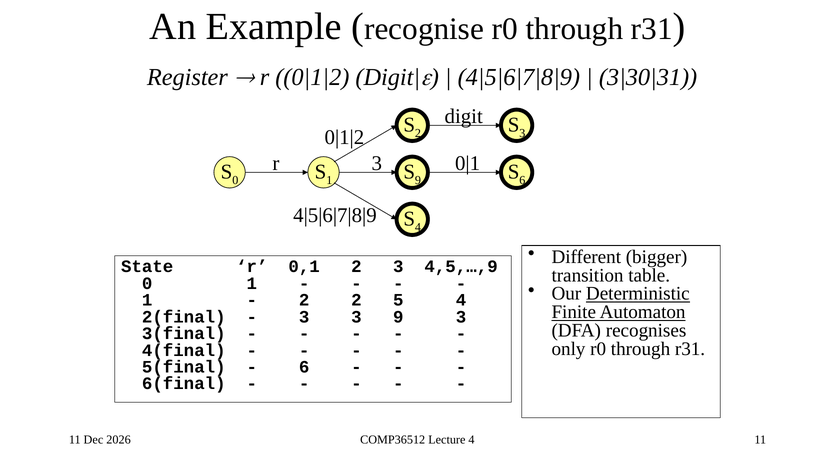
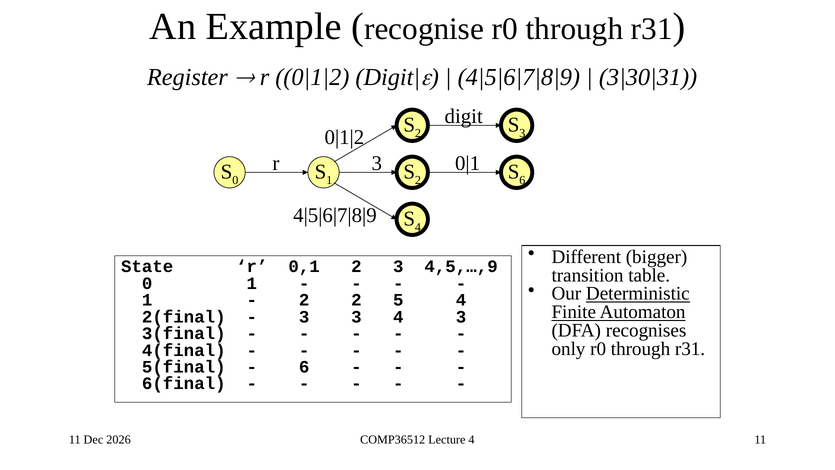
9: 9 -> 2 (418, 180)
3 9: 9 -> 4 (398, 317)
